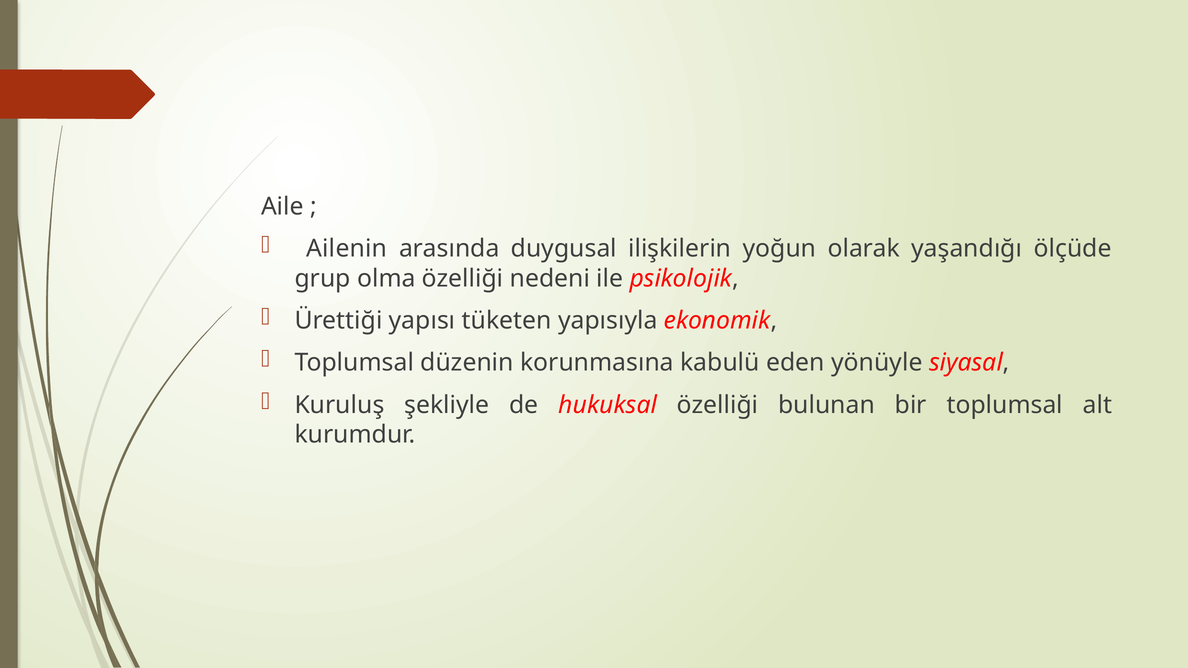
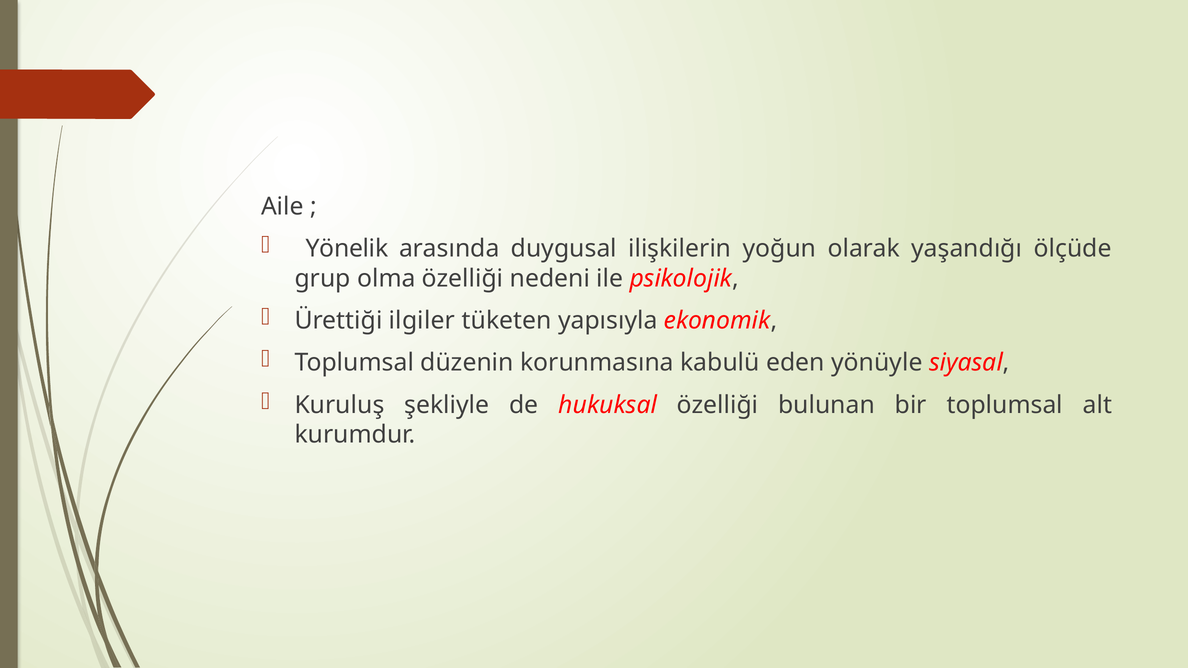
Ailenin: Ailenin -> Yönelik (347, 249)
yapısı: yapısı -> ilgiler (422, 321)
